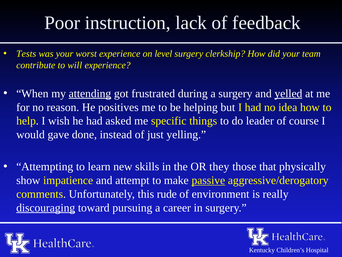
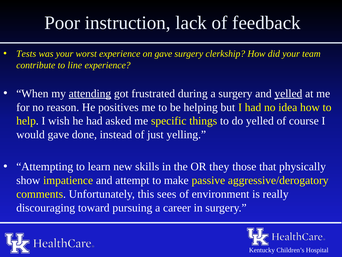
on level: level -> gave (163, 54)
will: will -> line (75, 65)
do leader: leader -> yelled (260, 121)
passive underline: present -> none (208, 180)
rude: rude -> sees (167, 194)
discouraging underline: present -> none (46, 207)
